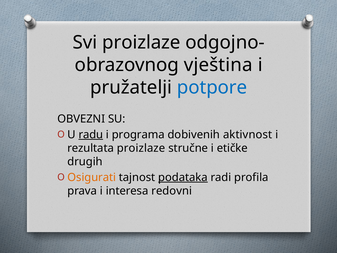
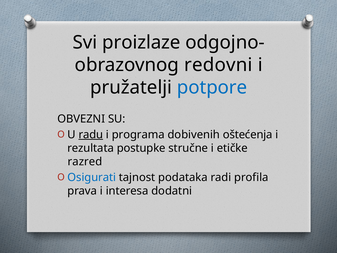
vještina: vještina -> redovni (218, 65)
aktivnost: aktivnost -> oštećenja (248, 134)
rezultata proizlaze: proizlaze -> postupke (141, 148)
drugih: drugih -> razred (85, 161)
Osigurati colour: orange -> blue (92, 177)
podataka underline: present -> none (183, 177)
redovni: redovni -> dodatni (172, 191)
